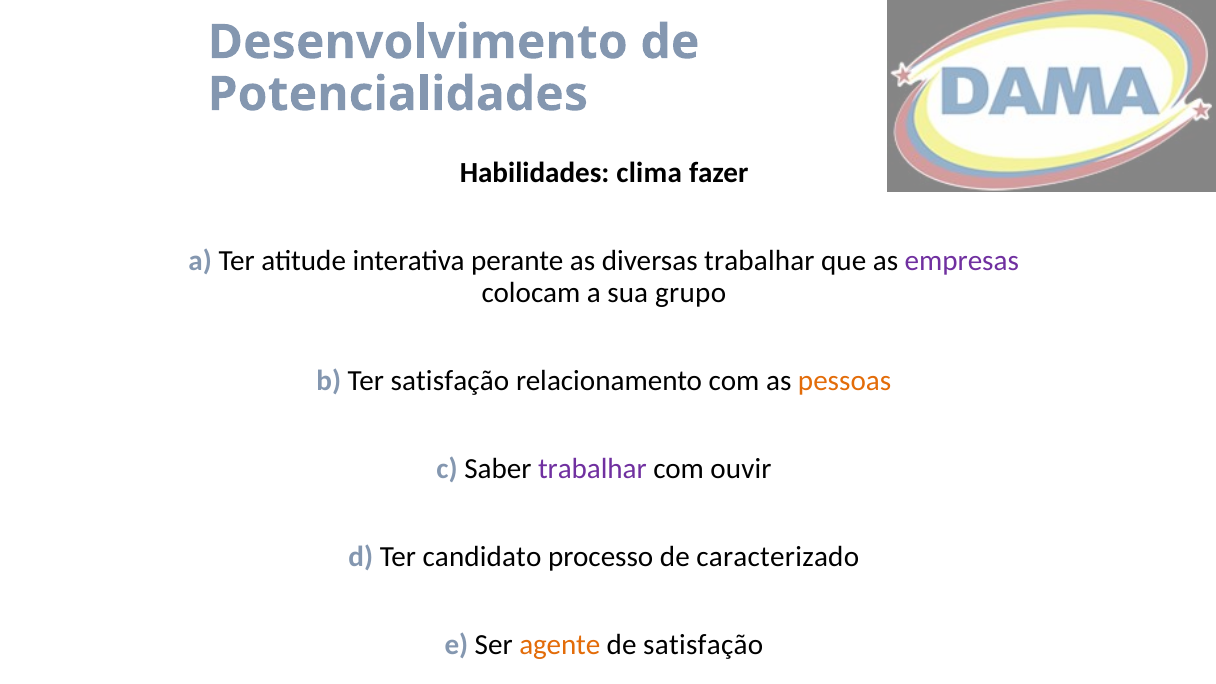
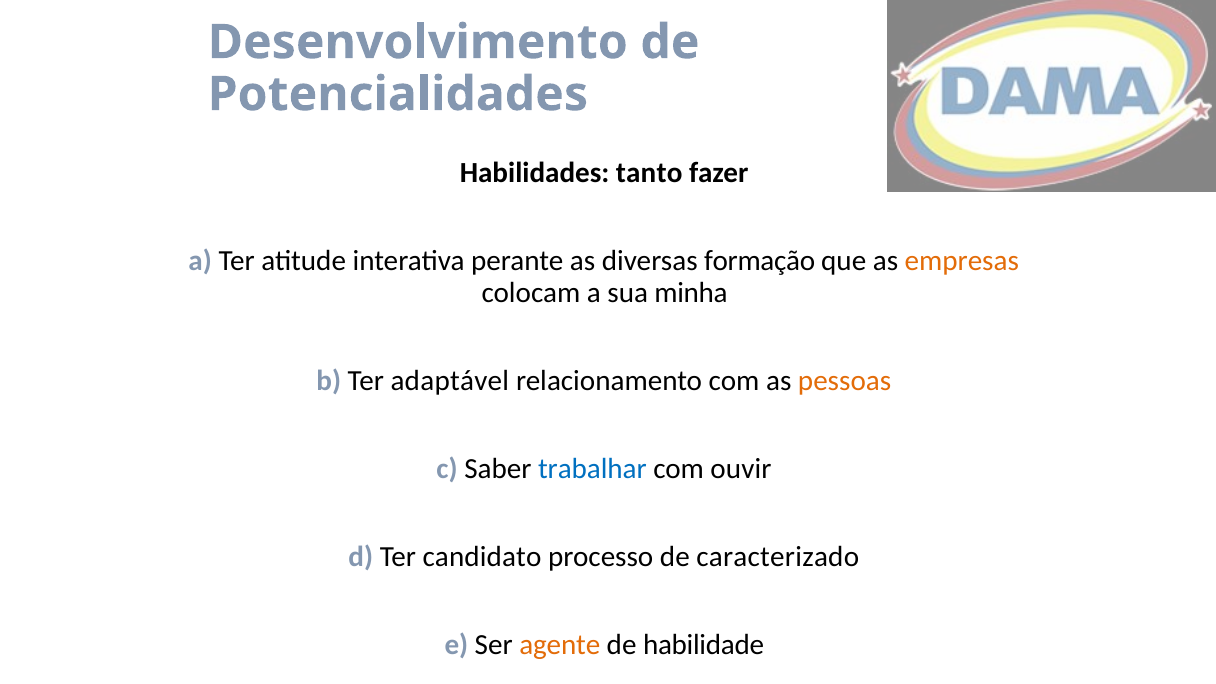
clima: clima -> tanto (649, 173)
diversas trabalhar: trabalhar -> formação (760, 261)
empresas colour: purple -> orange (962, 261)
grupo: grupo -> minha (691, 292)
Ter satisfação: satisfação -> adaptável (450, 381)
trabalhar colour: purple -> blue (592, 469)
de satisfação: satisfação -> habilidade (704, 645)
